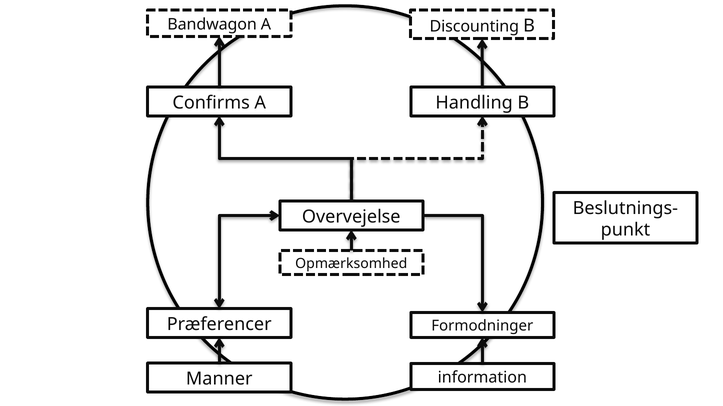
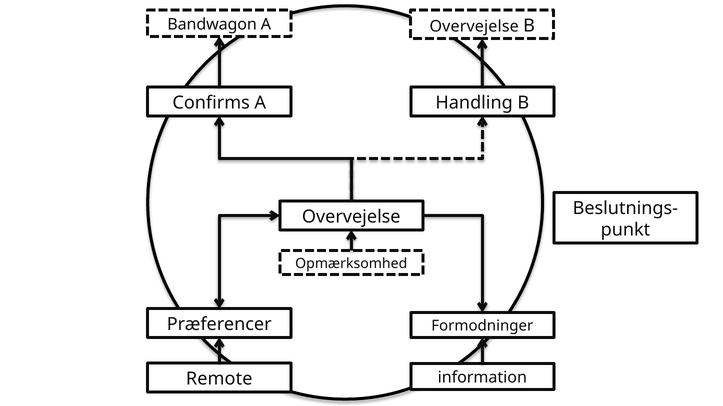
A Discounting: Discounting -> Overvejelse (474, 26)
Manner: Manner -> Remote (219, 380)
